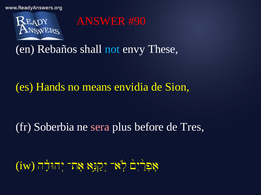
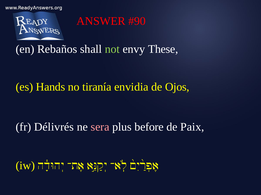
not colour: light blue -> light green (112, 49)
means: means -> tiranía (97, 87)
Sion: Sion -> Ojos (177, 87)
Soberbia: Soberbia -> Délivrés (54, 127)
Tres: Tres -> Paix (192, 127)
